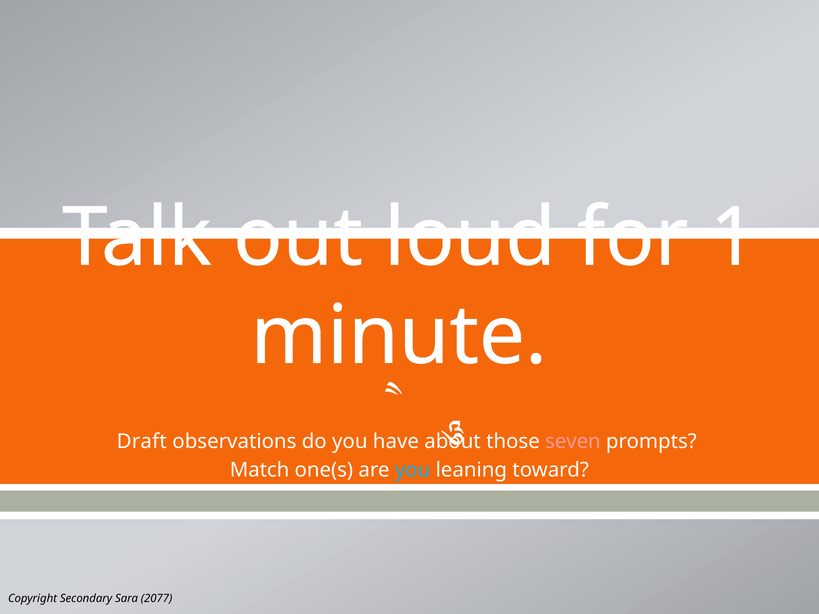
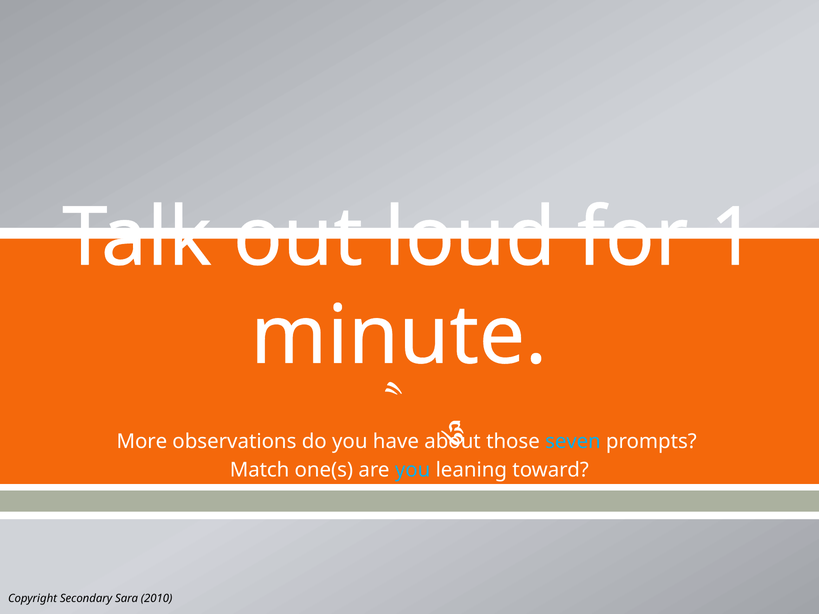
Draft: Draft -> More (142, 442)
seven colour: pink -> light blue (573, 442)
2077: 2077 -> 2010 (157, 599)
